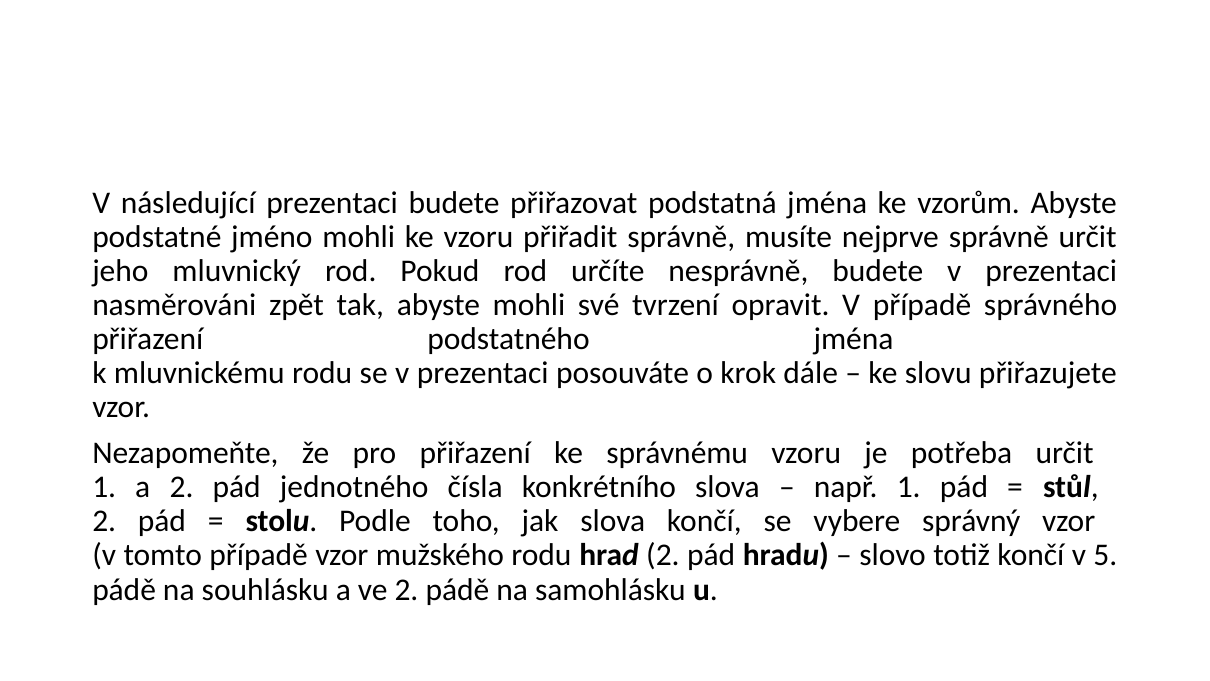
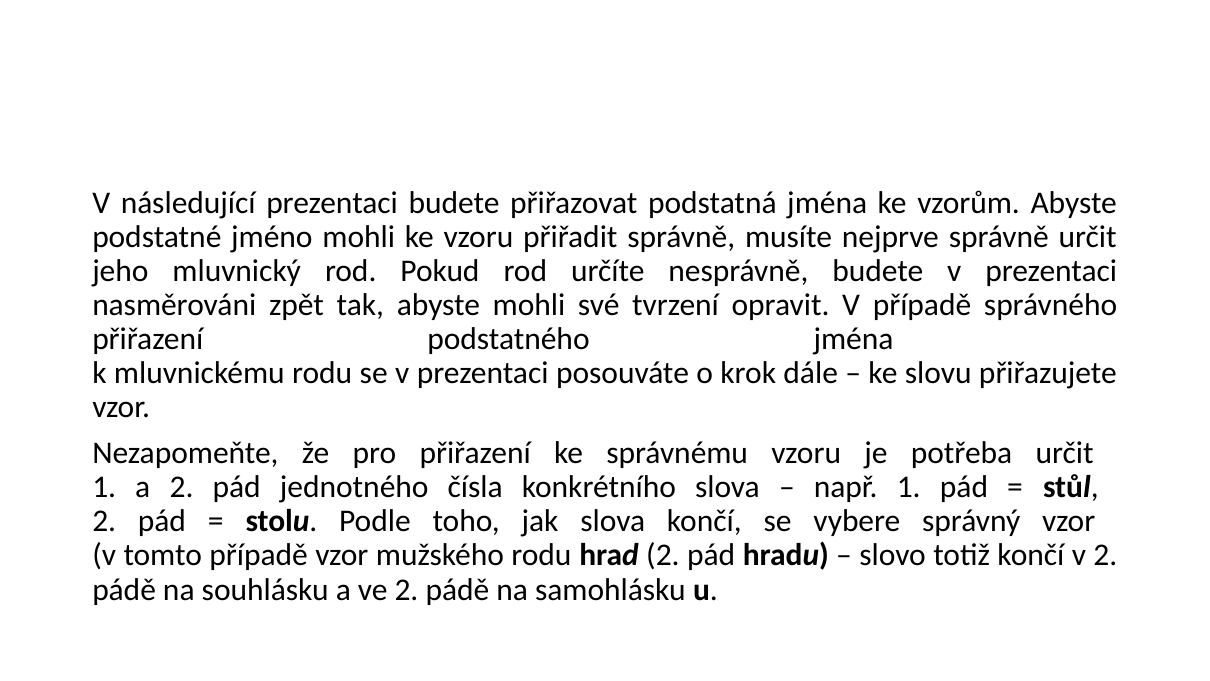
v 5: 5 -> 2 (1105, 555)
